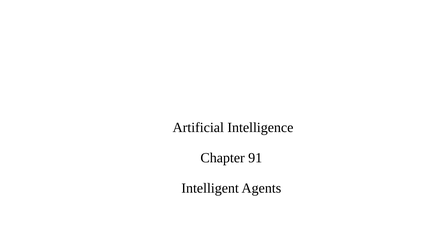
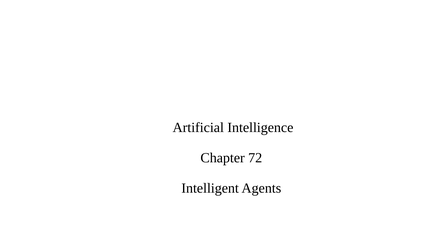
91: 91 -> 72 (255, 158)
